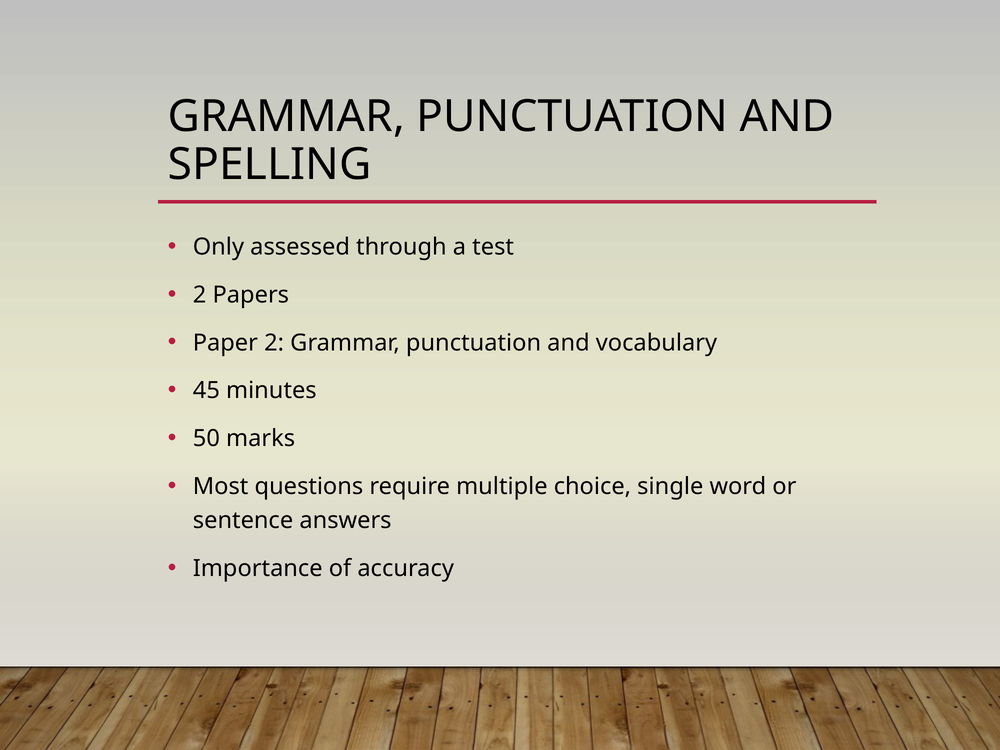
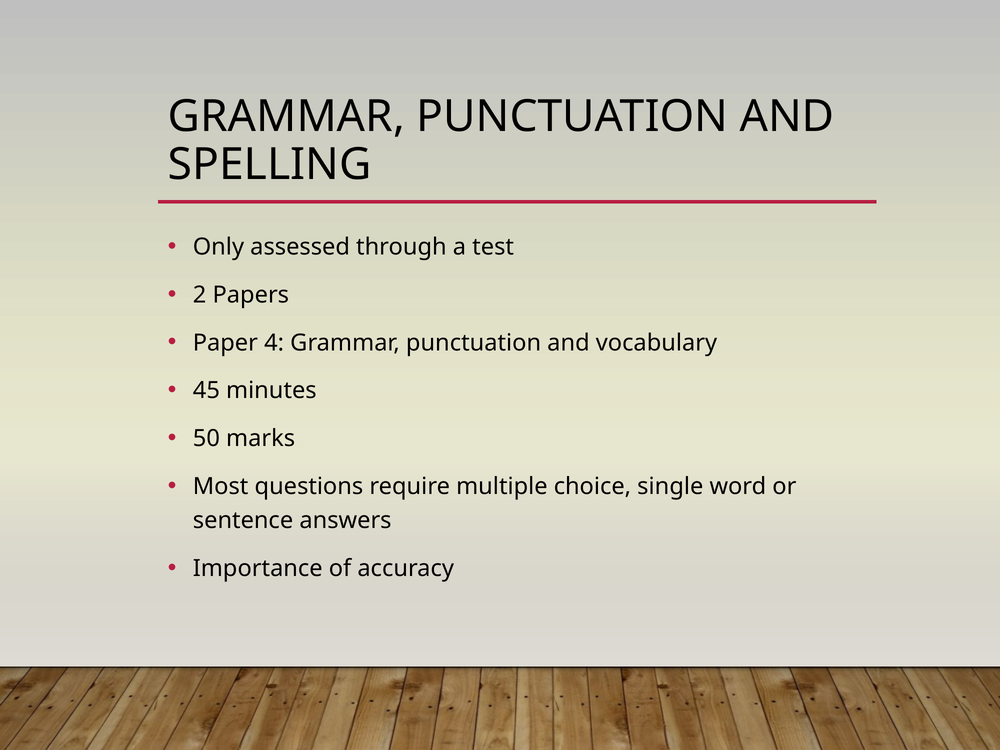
Paper 2: 2 -> 4 (274, 343)
